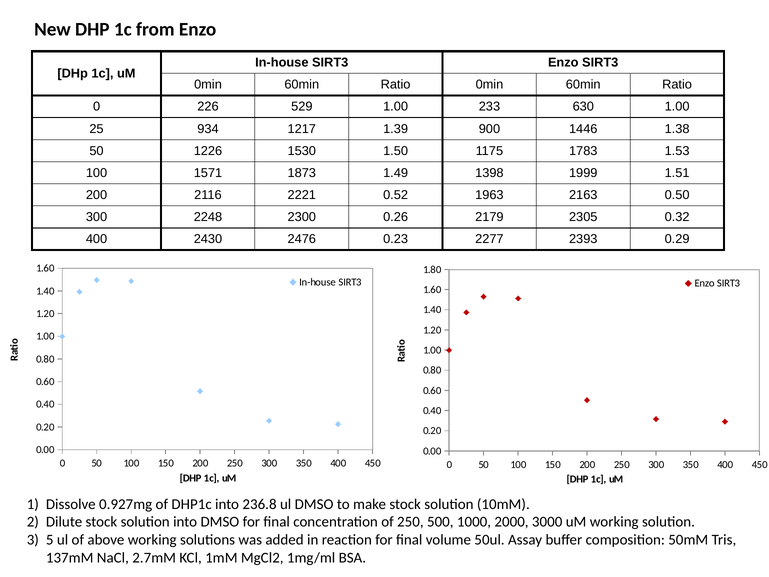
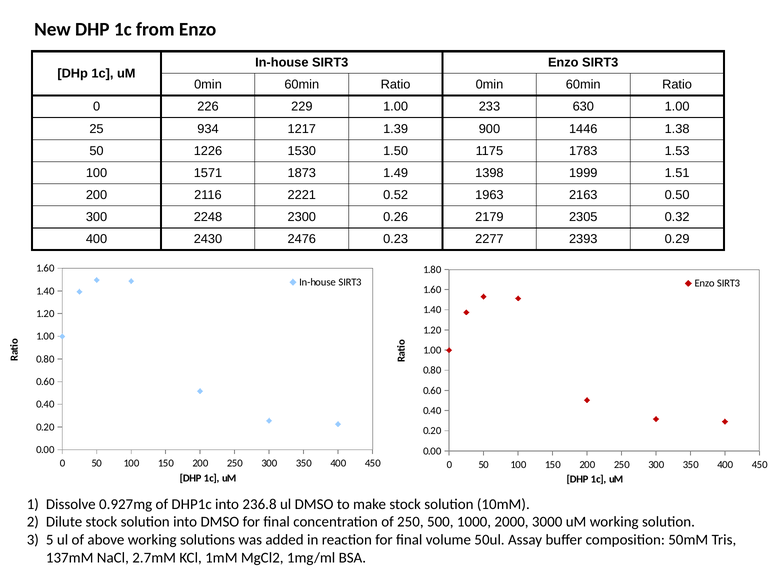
529: 529 -> 229 (302, 107)
